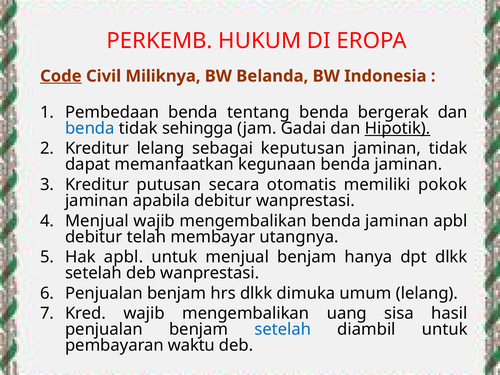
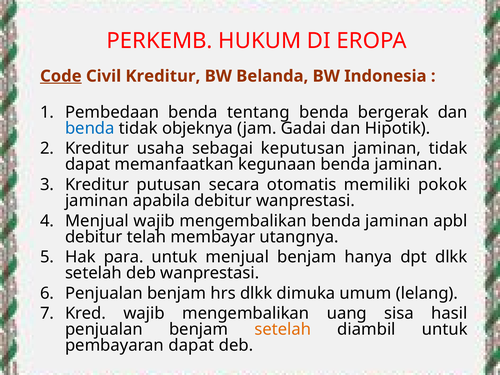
Civil Miliknya: Miliknya -> Kreditur (163, 76)
sehingga: sehingga -> objeknya (197, 128)
Hipotik underline: present -> none (398, 128)
Kreditur lelang: lelang -> usaha (161, 148)
Hak apbl: apbl -> para (124, 257)
setelah colour: blue -> orange (283, 329)
pembayaran waktu: waktu -> dapat (191, 345)
